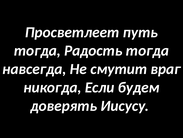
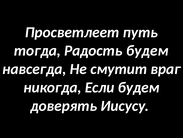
Радость тогда: тогда -> будем (147, 50)
